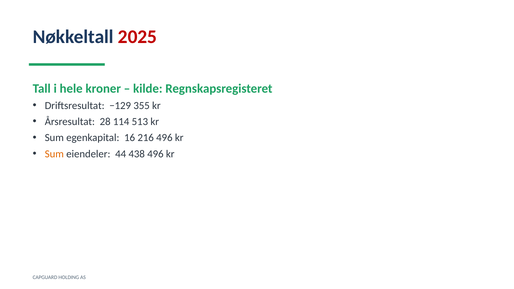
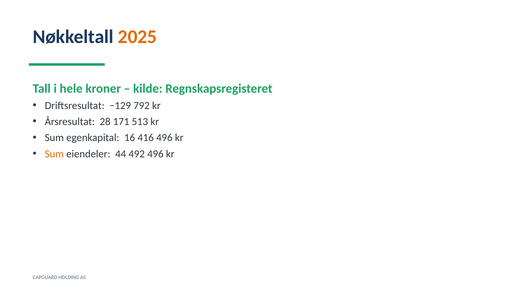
2025 colour: red -> orange (137, 37)
355: 355 -> 792 (142, 106)
114: 114 -> 171 (121, 122)
216: 216 -> 416 (146, 138)
438: 438 -> 492 (137, 154)
